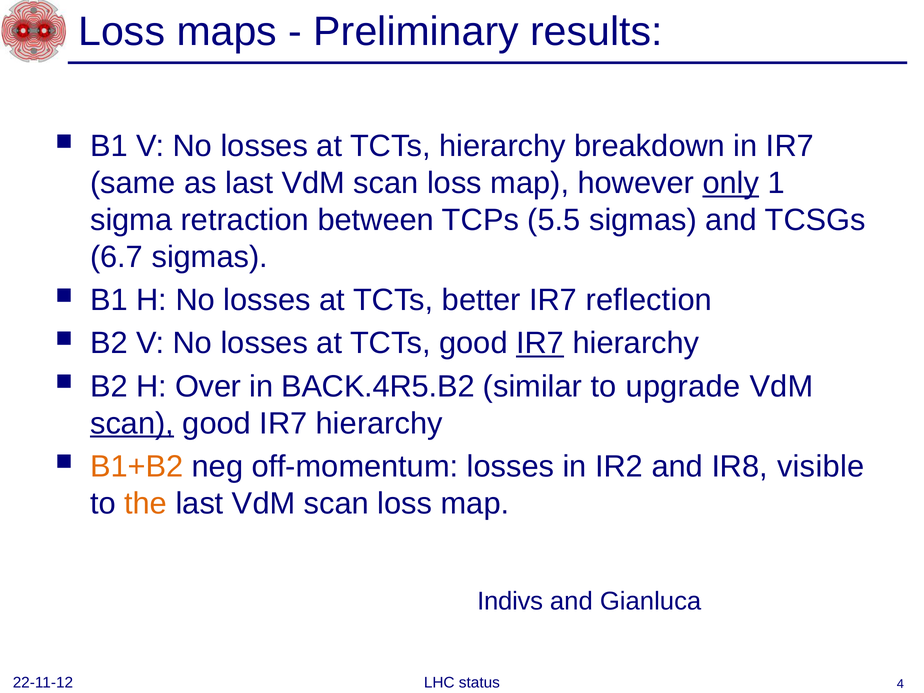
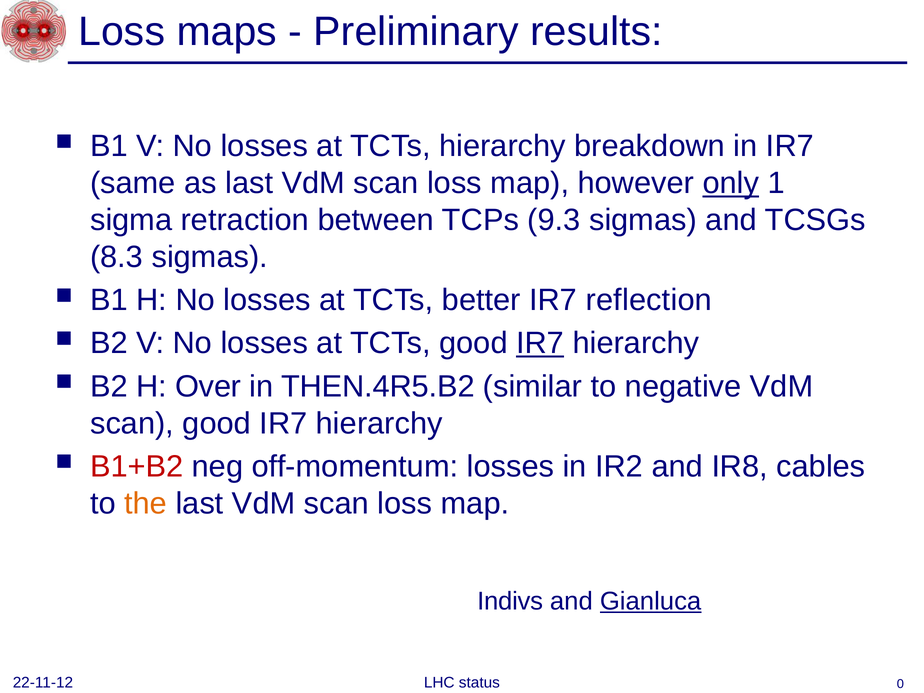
5.5: 5.5 -> 9.3 (554, 220)
6.7: 6.7 -> 8.3 (117, 257)
BACK.4R5.B2: BACK.4R5.B2 -> THEN.4R5.B2 (378, 386)
upgrade: upgrade -> negative (683, 386)
scan underline: present -> none (132, 423)
B1+B2 colour: orange -> red (137, 466)
visible: visible -> cables (821, 466)
Gianluca underline: none -> present (651, 601)
4: 4 -> 0 (900, 684)
